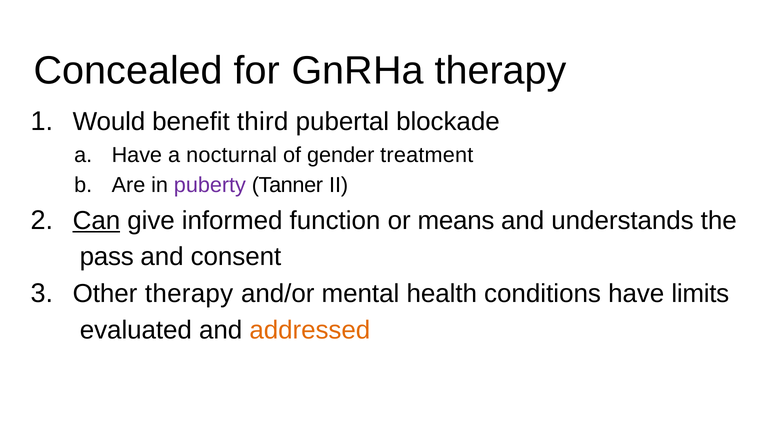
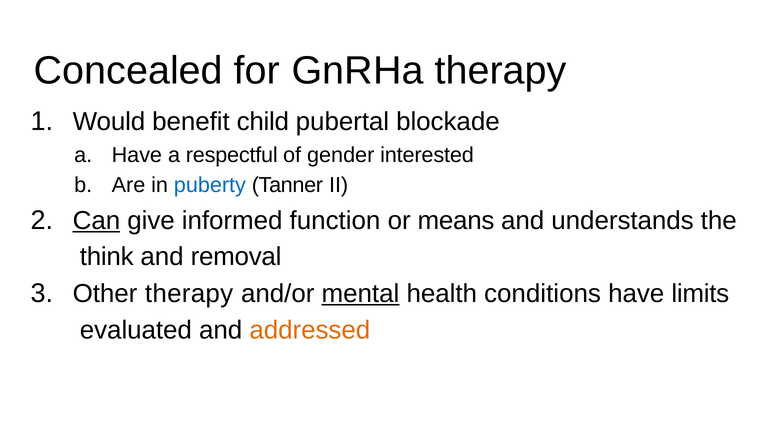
third: third -> child (263, 122)
nocturnal: nocturnal -> respectful (232, 155)
treatment: treatment -> interested (427, 155)
puberty colour: purple -> blue (210, 185)
pass: pass -> think (107, 257)
consent: consent -> removal (236, 257)
mental underline: none -> present (360, 294)
